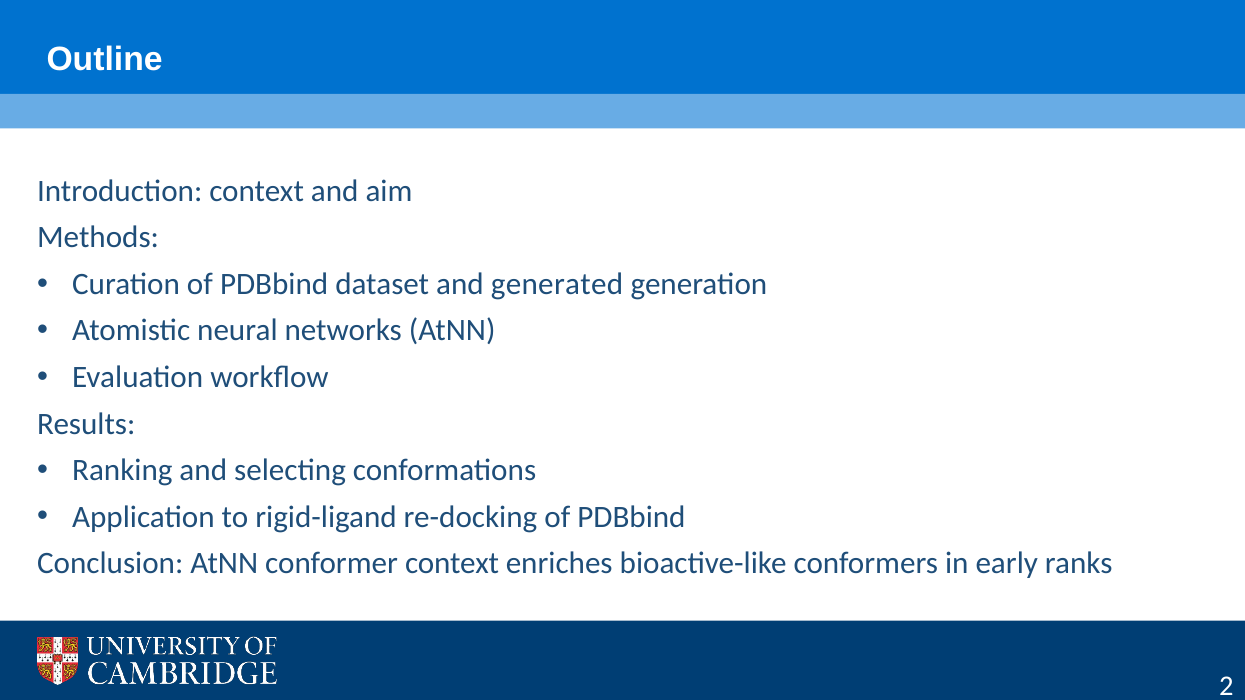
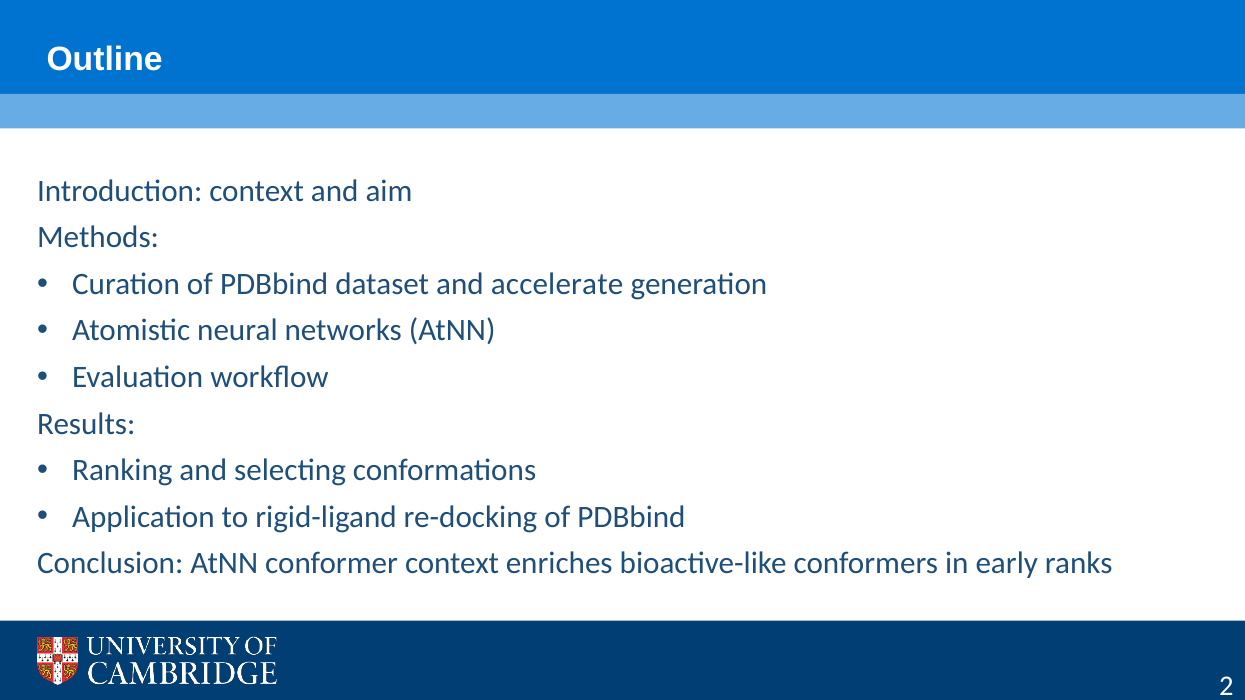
generated: generated -> accelerate (557, 284)
